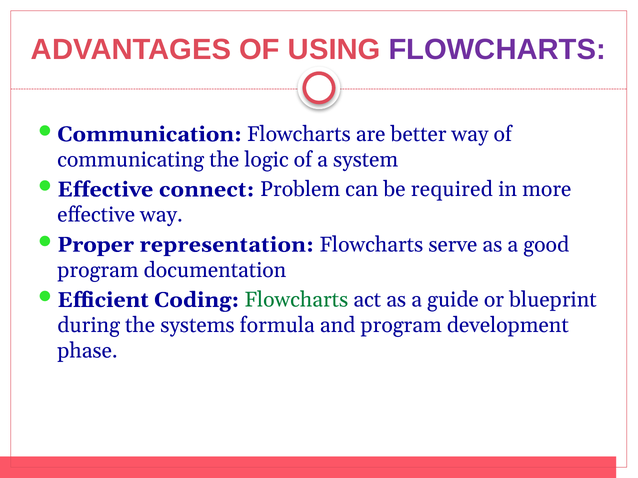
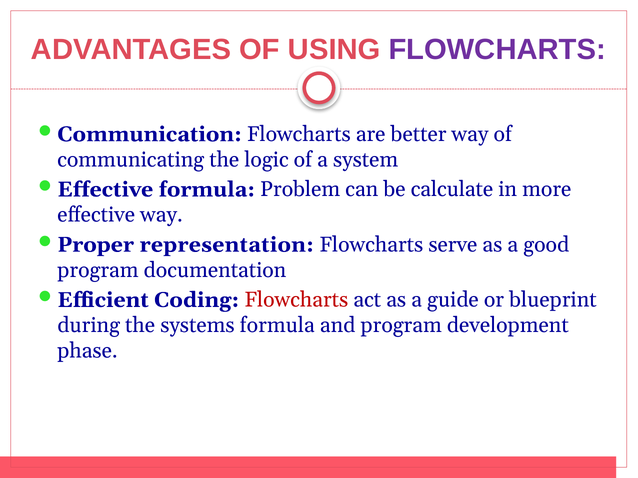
Effective connect: connect -> formula (207, 190)
required: required -> calculate (452, 190)
Flowcharts colour: green -> red (296, 300)
